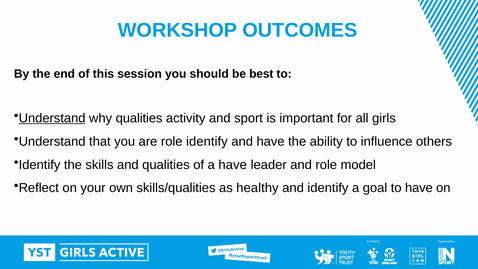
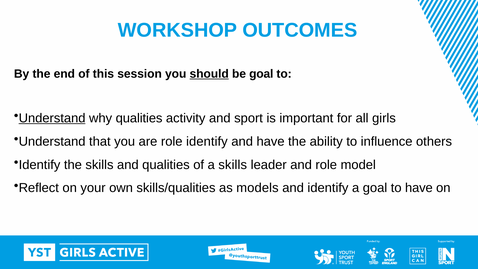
should underline: none -> present (209, 74)
be best: best -> goal (261, 74)
a have: have -> skills (233, 165)
healthy: healthy -> models (257, 188)
